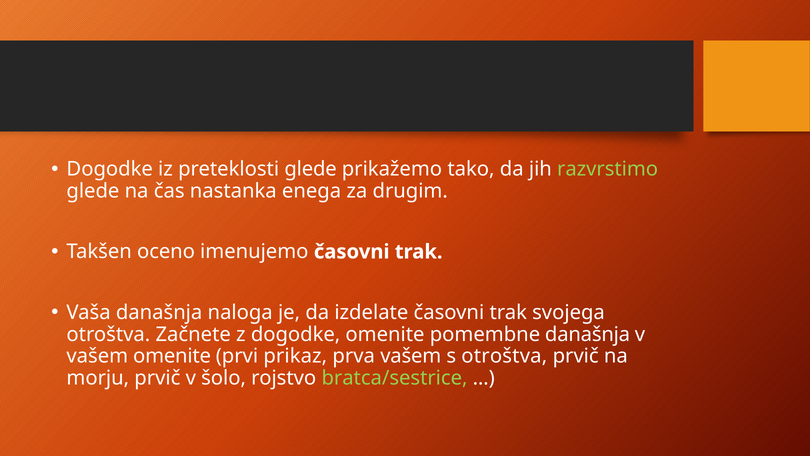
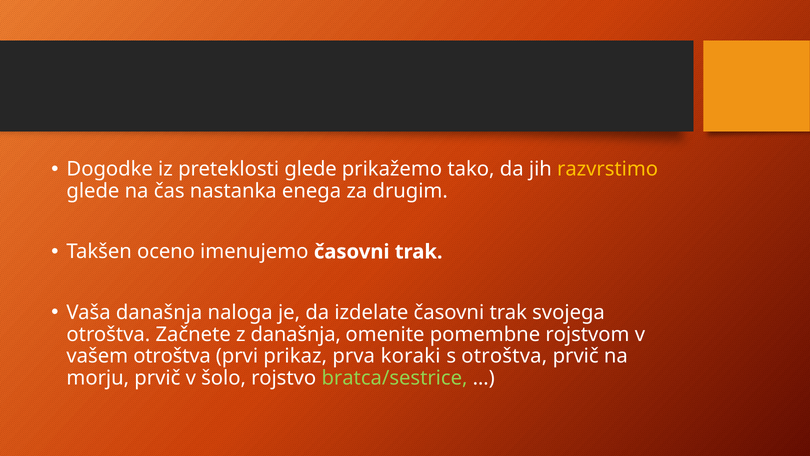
razvrstimo colour: light green -> yellow (608, 169)
z dogodke: dogodke -> današnja (296, 334)
pomembne današnja: današnja -> rojstvom (587, 334)
vašem omenite: omenite -> otroštva (172, 356)
prva vašem: vašem -> koraki (411, 356)
